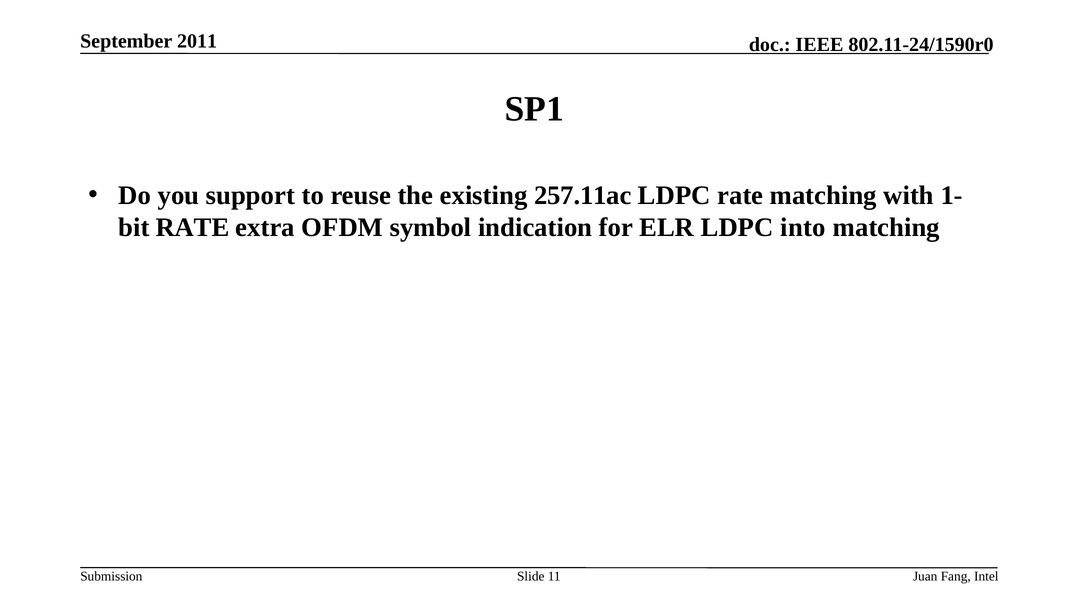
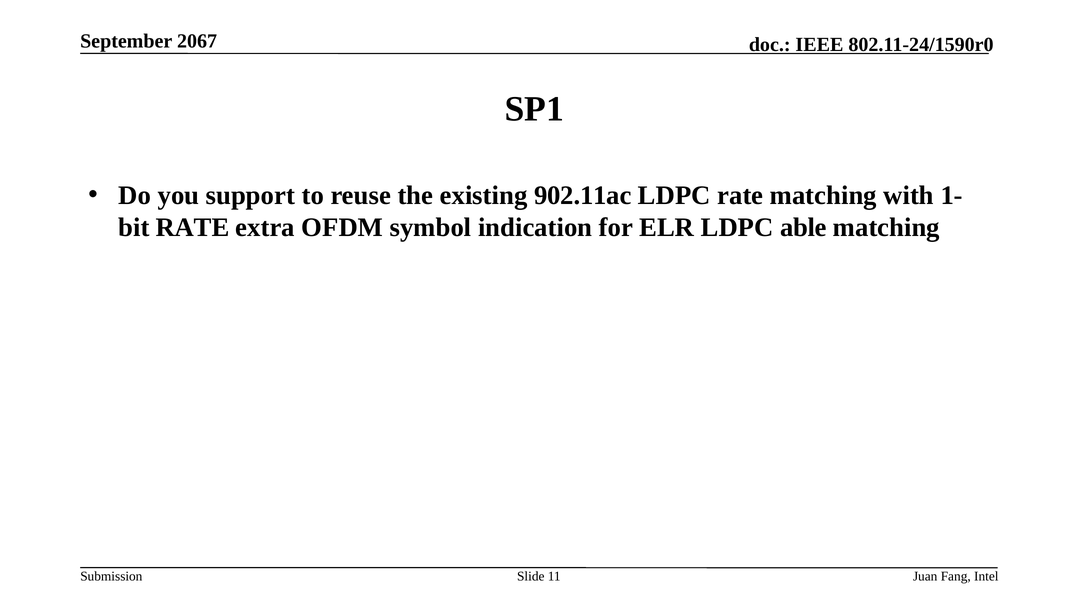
2011: 2011 -> 2067 (197, 41)
257.11ac: 257.11ac -> 902.11ac (583, 196)
into: into -> able (803, 228)
